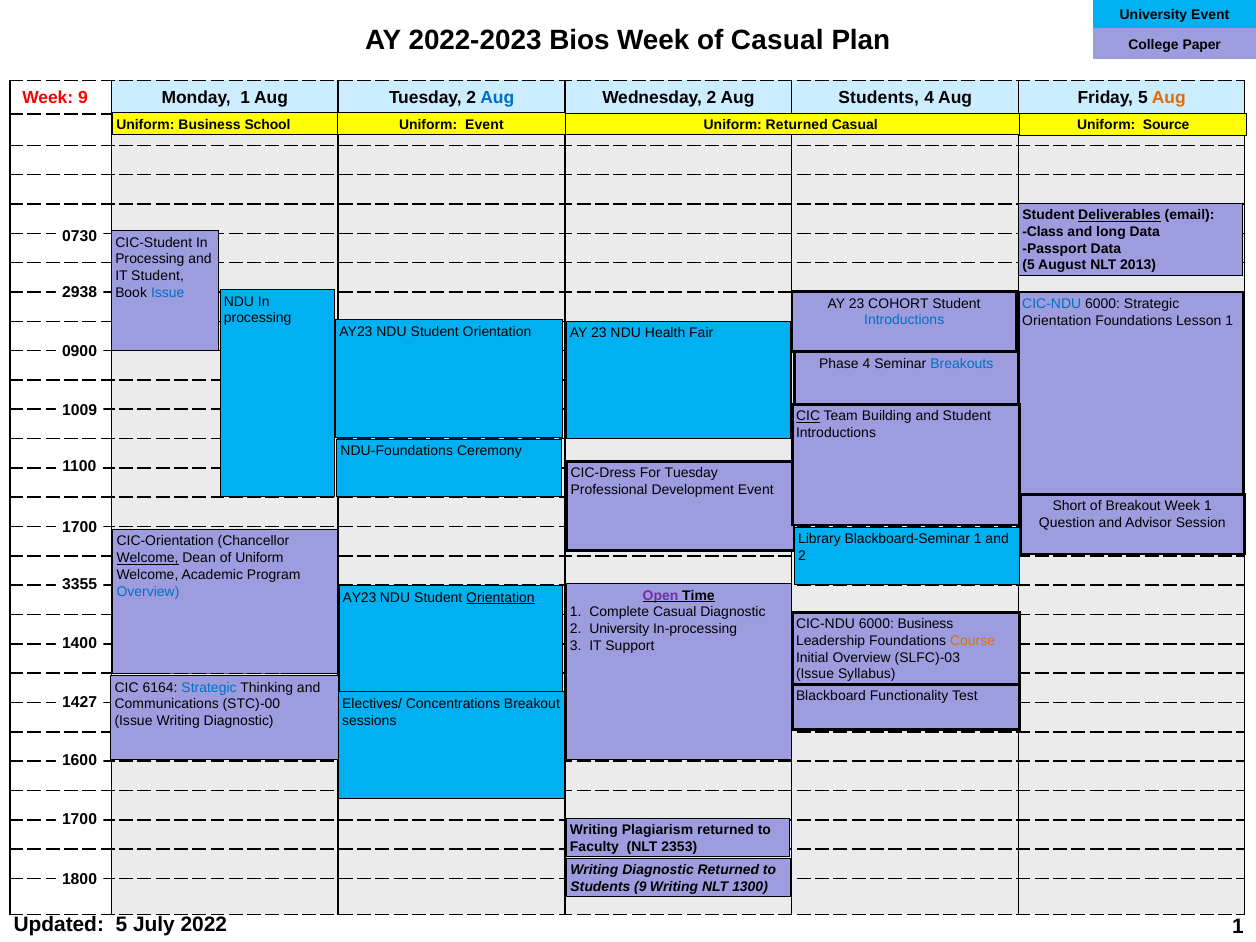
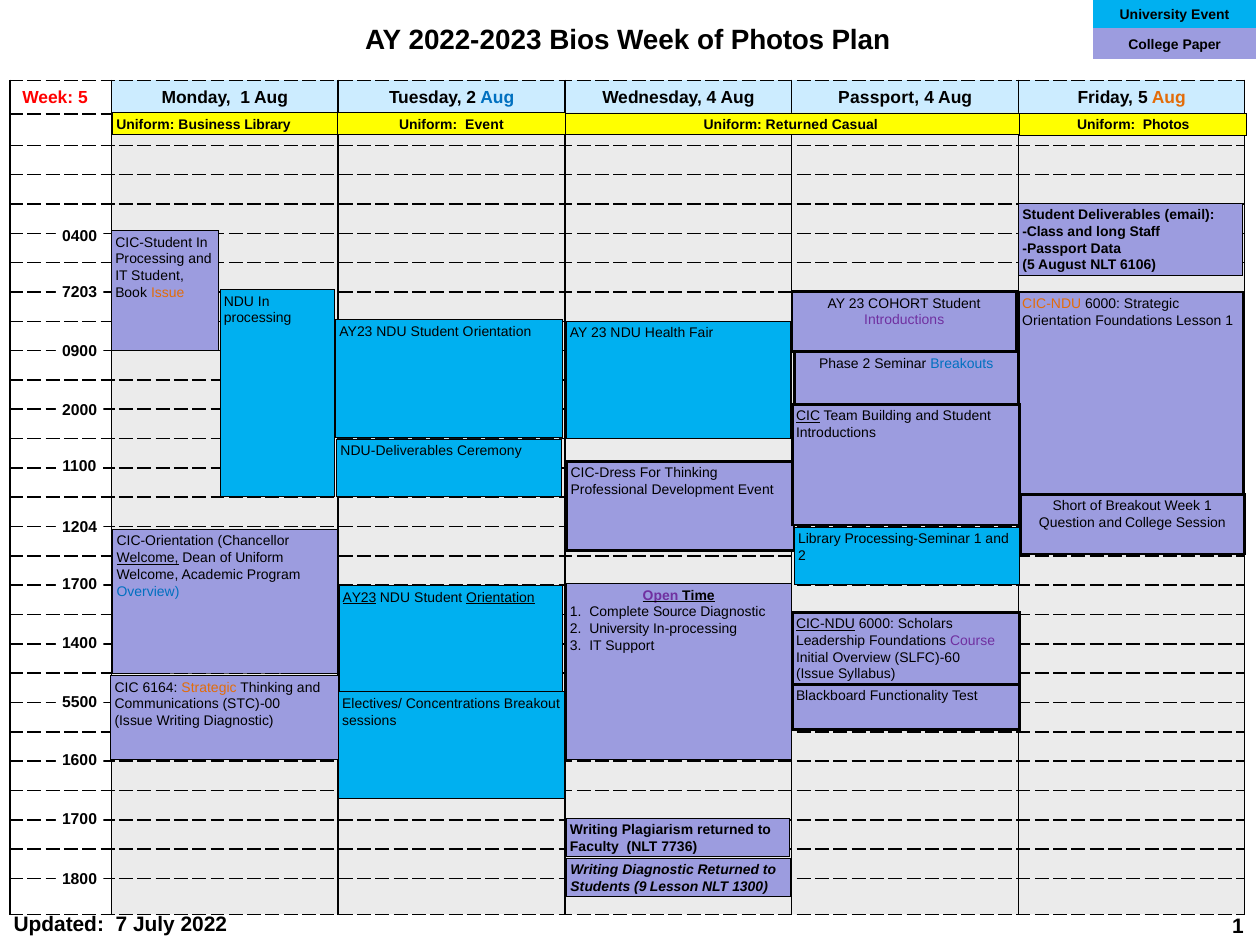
of Casual: Casual -> Photos (778, 41)
Week 9: 9 -> 5 (83, 97)
Wednesday 2: 2 -> 4 (712, 97)
Aug Students: Students -> Passport (879, 97)
Business School: School -> Library (268, 125)
Uniform Source: Source -> Photos (1166, 125)
Deliverables underline: present -> none (1119, 215)
long Data: Data -> Staff (1145, 232)
0730: 0730 -> 0400 (80, 236)
2013: 2013 -> 6106 (1138, 265)
2938: 2938 -> 7203 (80, 293)
Issue colour: blue -> orange (168, 293)
CIC-NDU colour: blue -> orange (1052, 304)
Introductions colour: blue -> purple (904, 320)
Phase 4: 4 -> 2 (866, 364)
1009: 1009 -> 2000 (80, 410)
NDU-Foundations: NDU-Foundations -> NDU-Deliverables (397, 451)
For Tuesday: Tuesday -> Thinking (691, 473)
and Advisor: Advisor -> College (1149, 523)
1700: 1700 -> 1204 (80, 527)
Blackboard-Seminar: Blackboard-Seminar -> Processing-Seminar (907, 539)
3355: 3355 -> 1700 (80, 585)
AY23 underline: none -> present (360, 598)
Complete Casual: Casual -> Source (675, 612)
CIC-NDU underline: none -> present (826, 624)
6000 Business: Business -> Scholars (925, 624)
Course colour: orange -> purple (973, 641)
SLFC)-03: SLFC)-03 -> SLFC)-60 (927, 658)
Strategic colour: blue -> orange (209, 688)
1427: 1427 -> 5500 (80, 702)
2353: 2353 -> 7736 (679, 847)
9 Writing: Writing -> Lesson (674, 887)
5: 5 -> 7 (121, 924)
